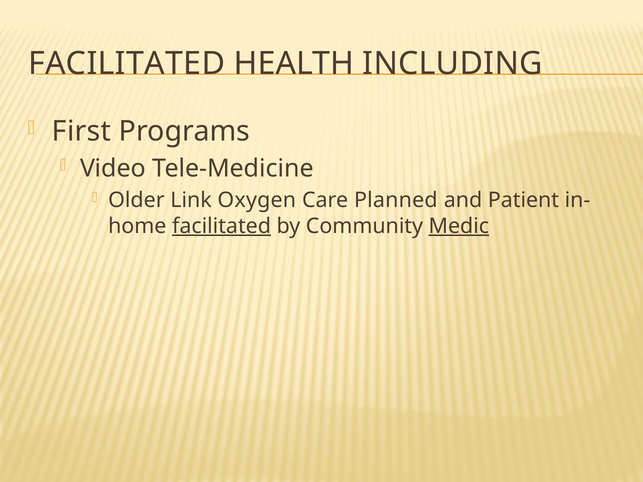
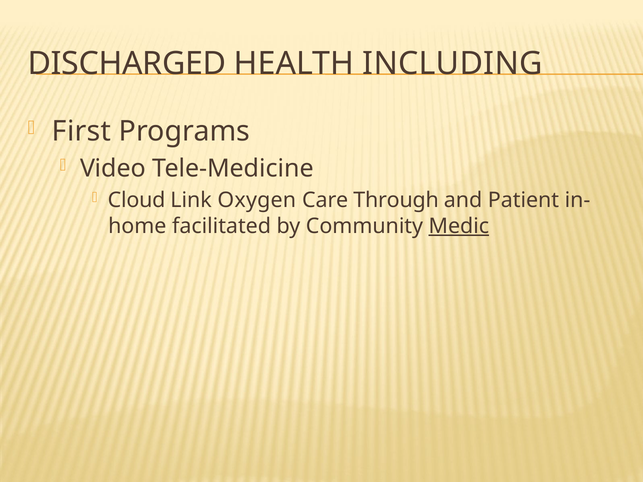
FACILITATED: FACILITATED -> DISCHARGED (127, 64)
Older: Older -> Cloud (137, 200)
Planned: Planned -> Through (396, 200)
facilitated underline: present -> none (222, 226)
